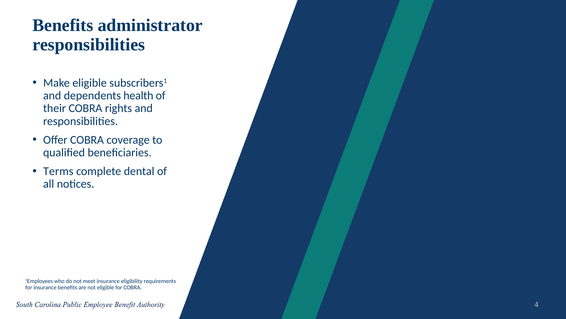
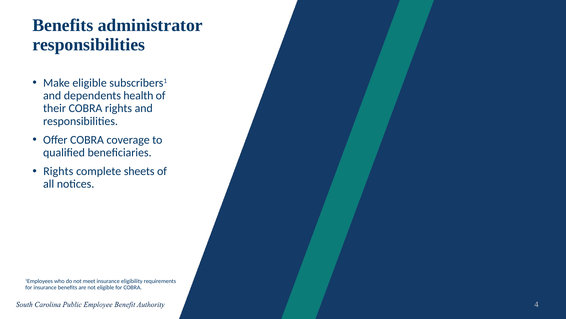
Terms: Terms -> Rights (58, 171)
dental: dental -> sheets (139, 171)
